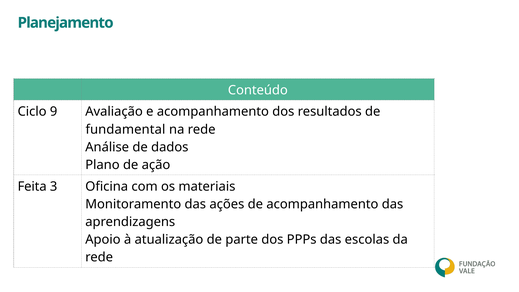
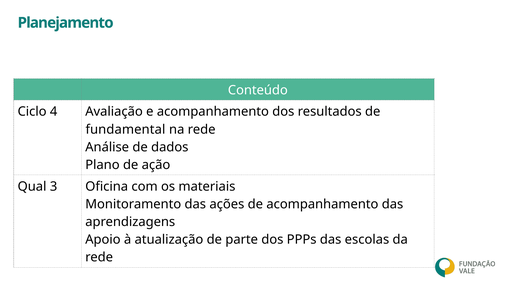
9: 9 -> 4 (54, 112)
Feita: Feita -> Qual (32, 186)
